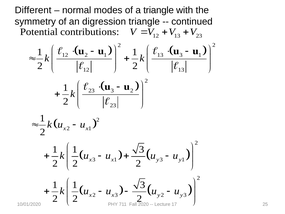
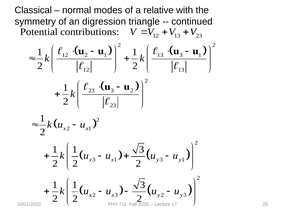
Different: Different -> Classical (33, 10)
a triangle: triangle -> relative (159, 10)
